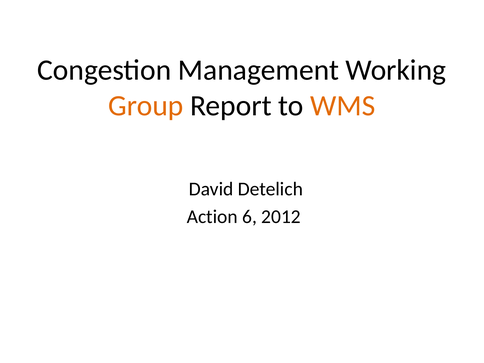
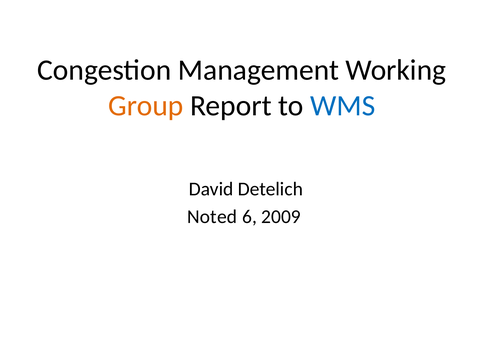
WMS colour: orange -> blue (343, 106)
Action: Action -> Noted (212, 217)
2012: 2012 -> 2009 (281, 217)
